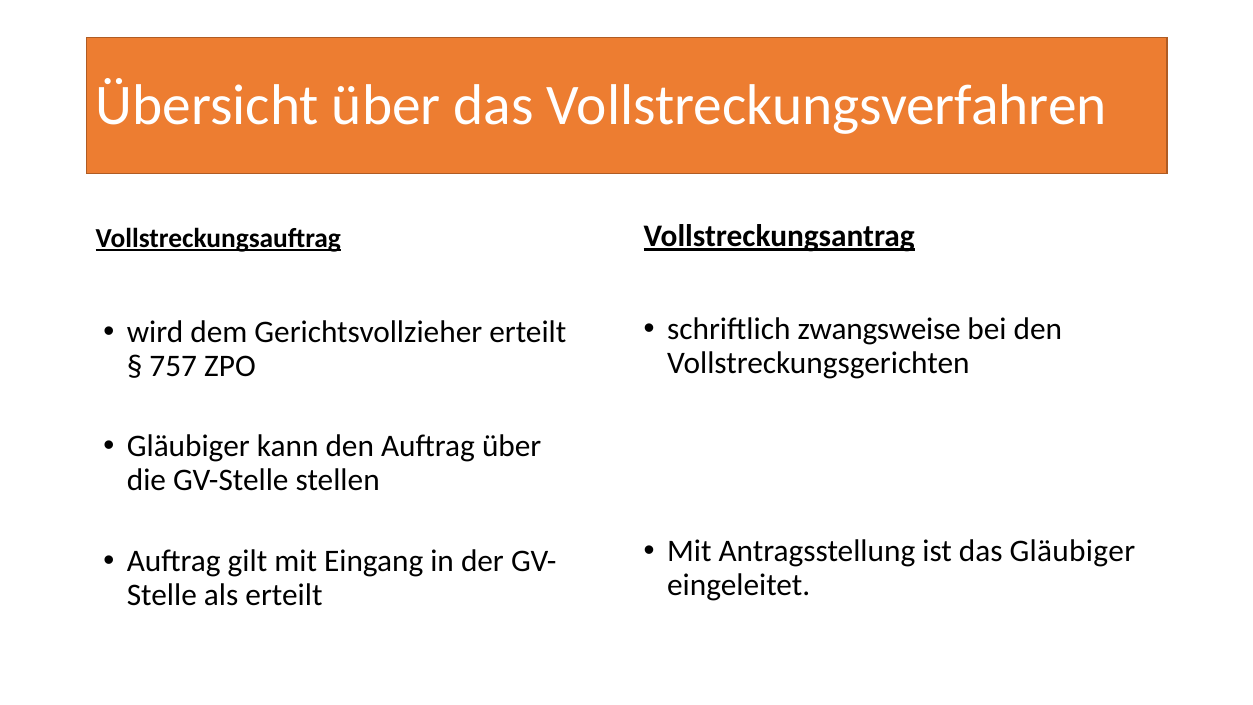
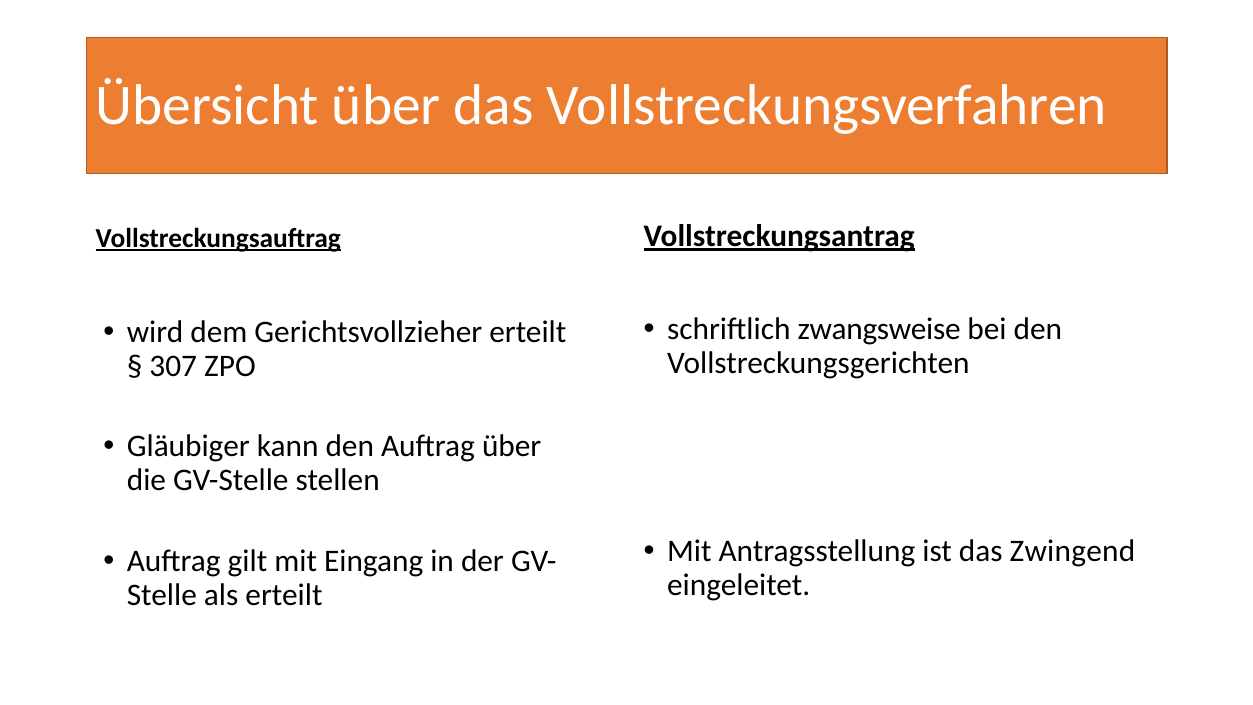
757: 757 -> 307 (173, 366)
das Gläubiger: Gläubiger -> Zwingend (1072, 551)
